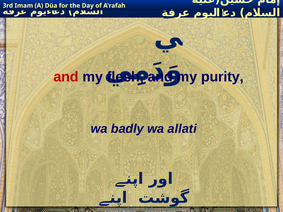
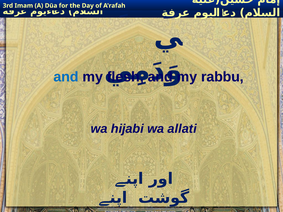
and colour: red -> blue (66, 77)
purity: purity -> rabbu (222, 77)
badly: badly -> hijabi (127, 129)
